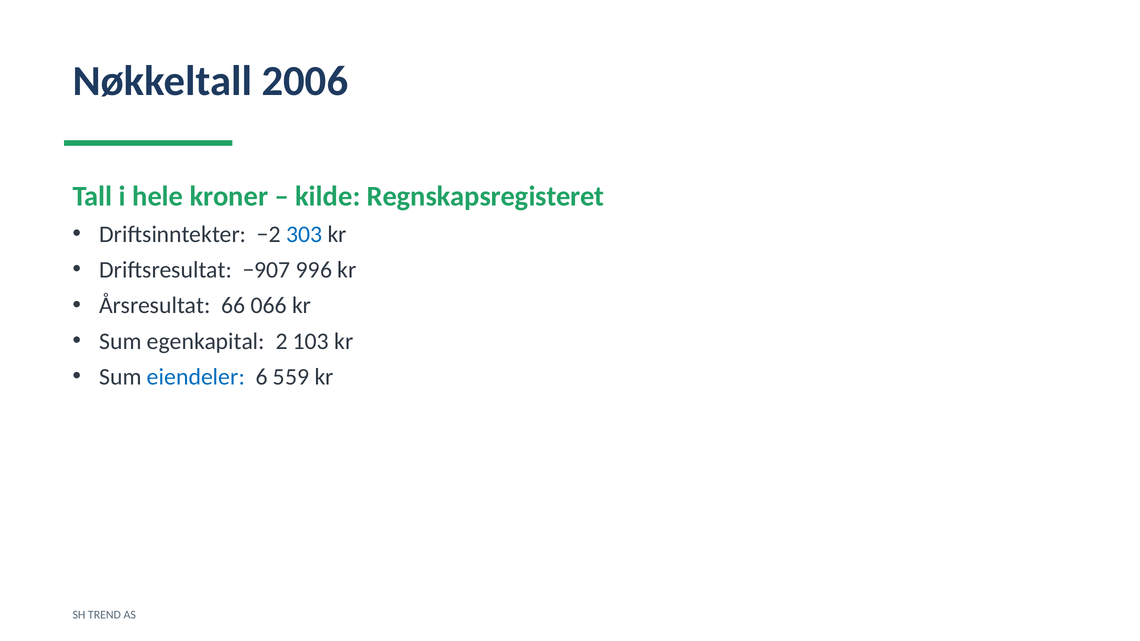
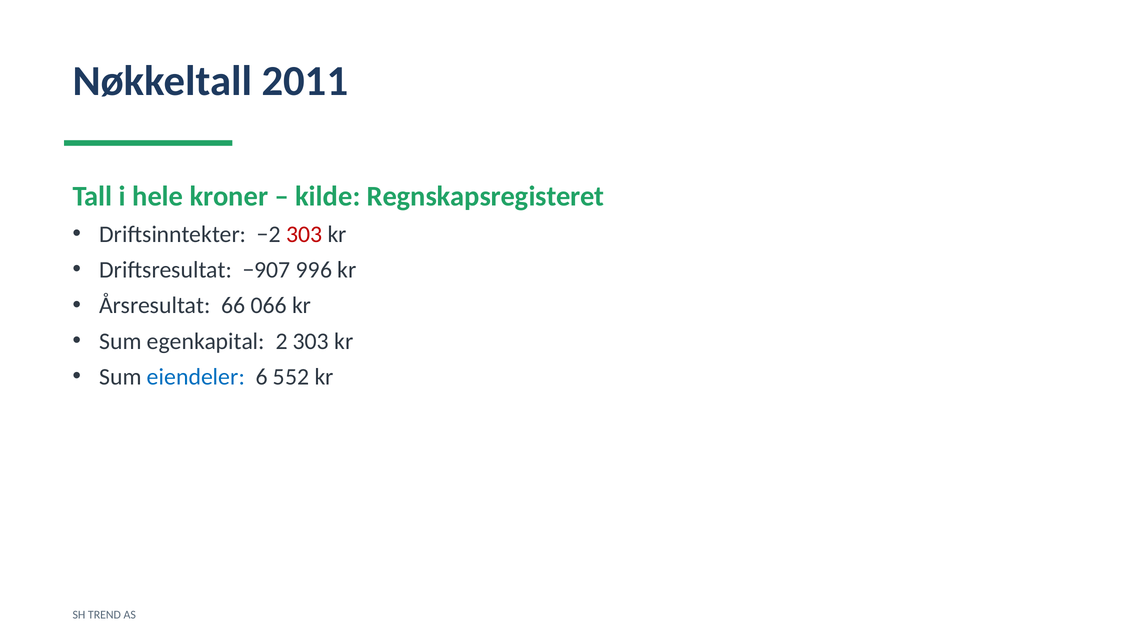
2006: 2006 -> 2011 (305, 81)
303 colour: blue -> red (304, 234)
2 103: 103 -> 303 (311, 341)
559: 559 -> 552 (291, 377)
